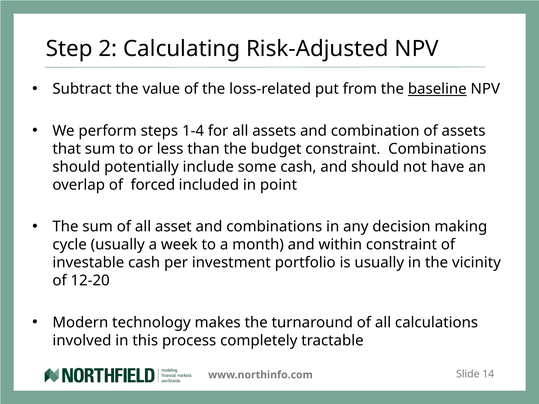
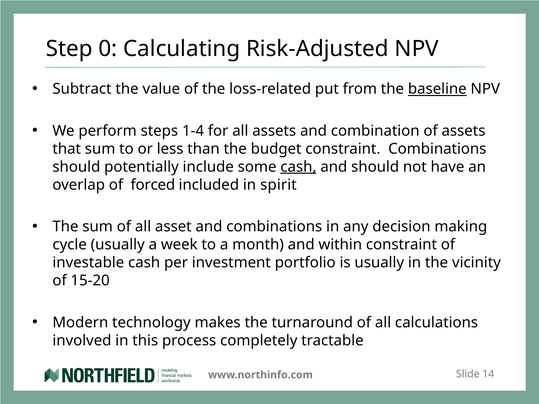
2: 2 -> 0 (108, 49)
cash underline: none -> present (298, 167)
point: point -> spirit (278, 185)
12-20: 12-20 -> 15-20 (90, 281)
